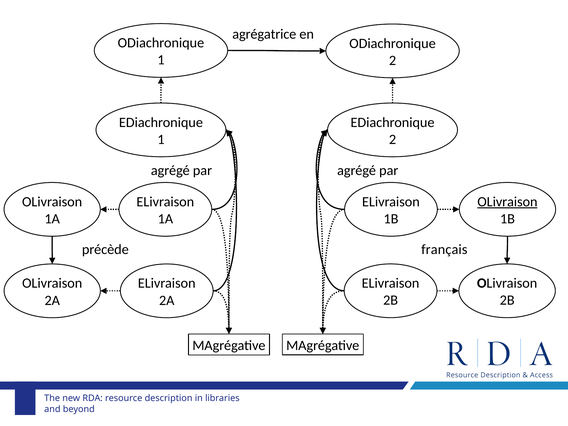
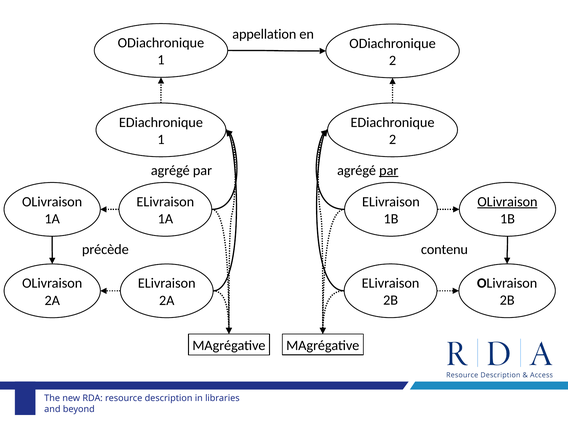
agrégatrice: agrégatrice -> appellation (264, 34)
par underline: none -> present (389, 170)
français: français -> contenu (444, 249)
